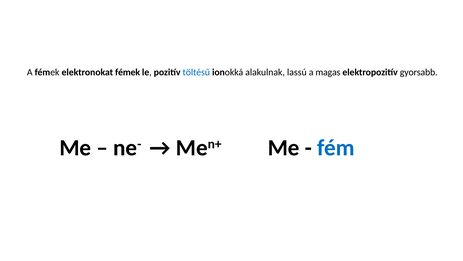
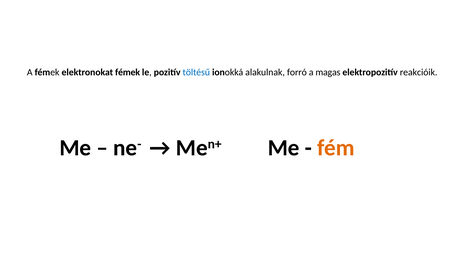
lassú: lassú -> forró (297, 72)
gyorsabb: gyorsabb -> reakcióik (419, 72)
fém colour: blue -> orange (336, 147)
